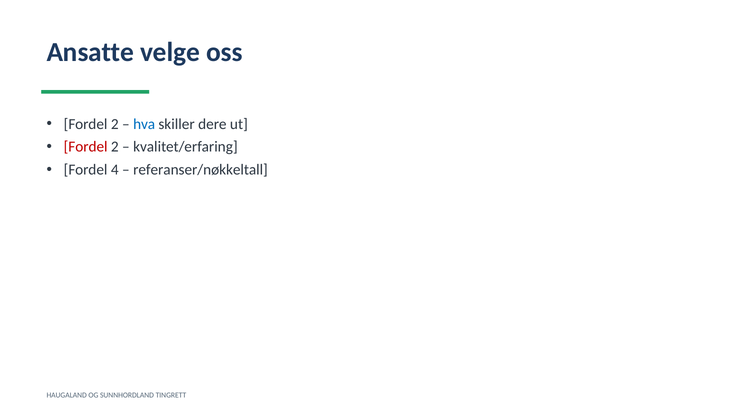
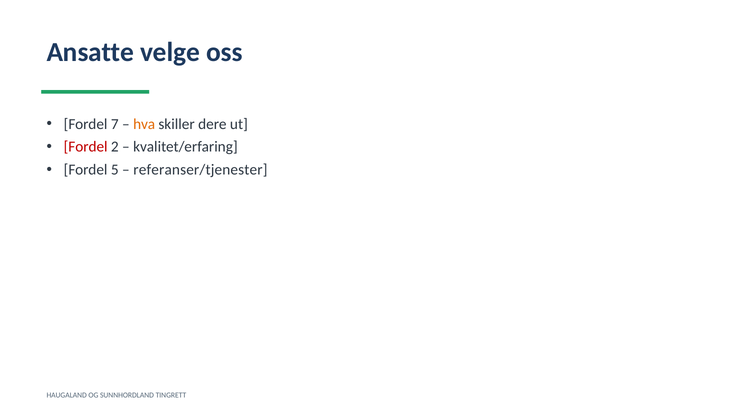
2: 2 -> 7 (115, 124)
hva colour: blue -> orange (144, 124)
4: 4 -> 5 (115, 170)
referanser/nøkkeltall: referanser/nøkkeltall -> referanser/tjenester (200, 170)
